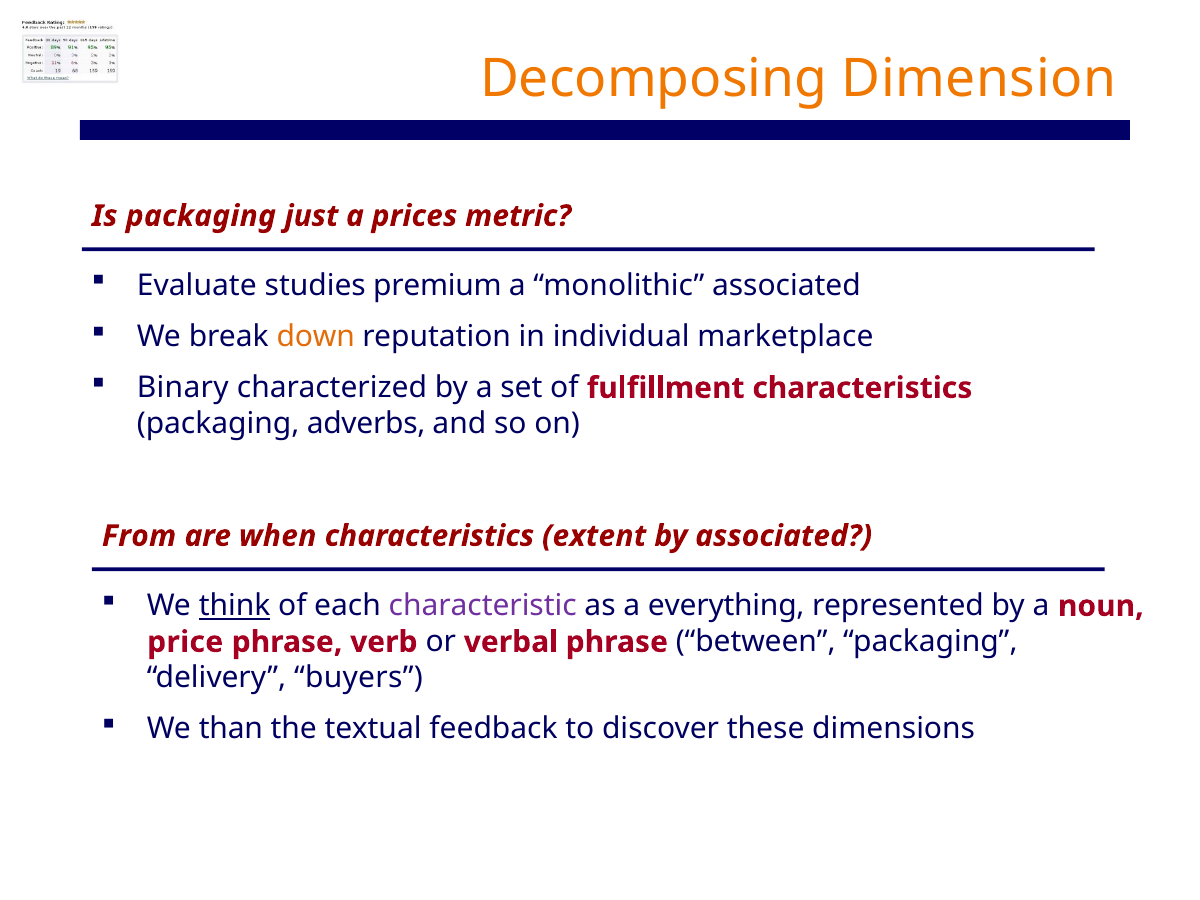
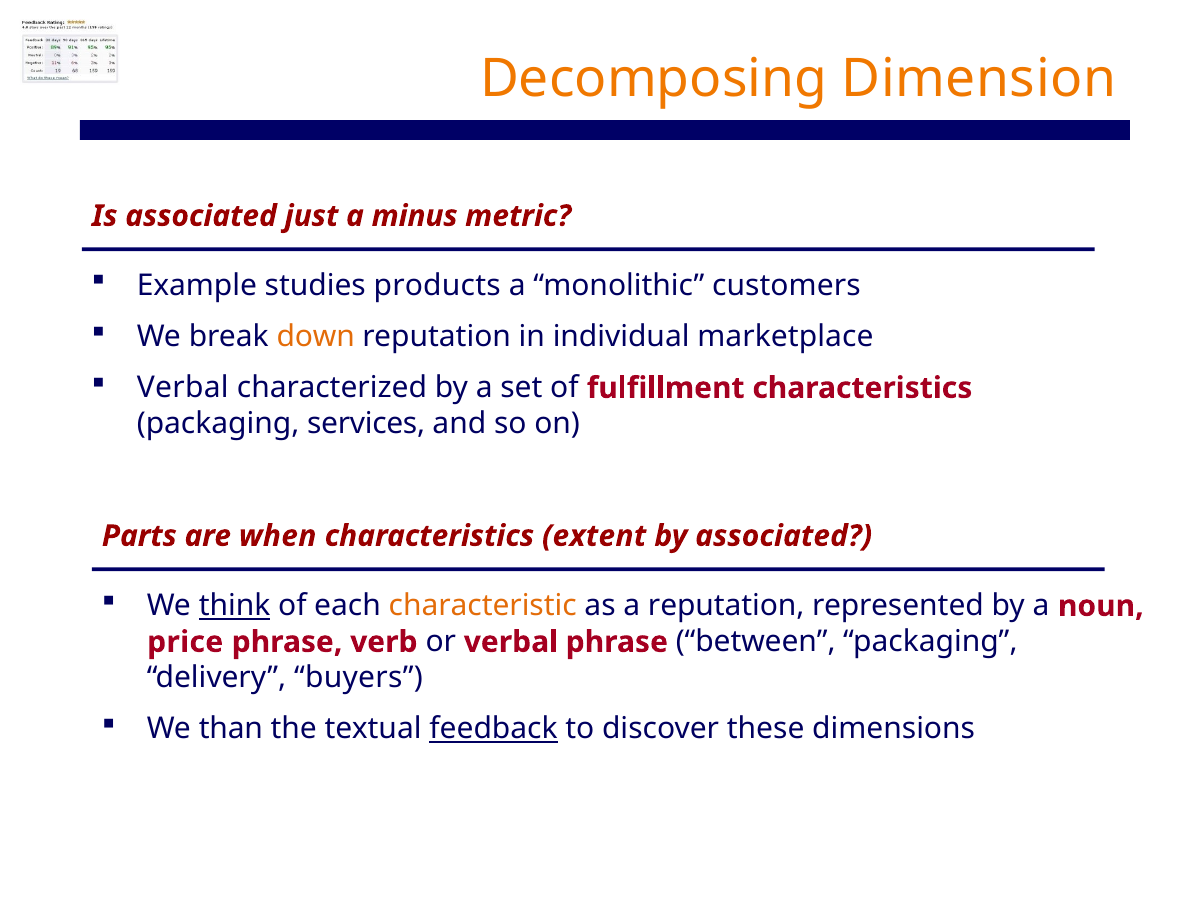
Is packaging: packaging -> associated (201, 216)
prices: prices -> minus (415, 216)
Evaluate: Evaluate -> Example (197, 286)
premium: premium -> products (437, 286)
monolithic associated: associated -> customers (786, 286)
Binary: Binary -> Verbal (183, 388)
adverbs: adverbs -> services (366, 424)
From: From -> Parts (139, 536)
characteristic colour: purple -> orange (483, 606)
a everything: everything -> reputation (726, 606)
feedback underline: none -> present (494, 729)
